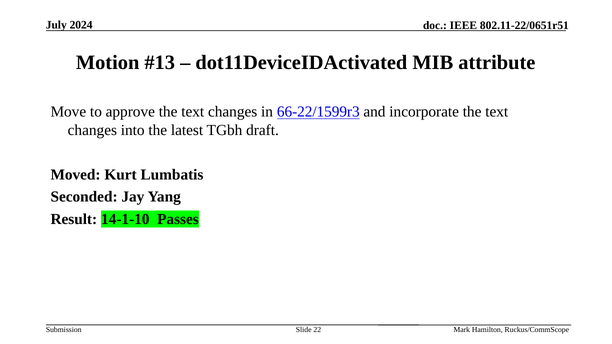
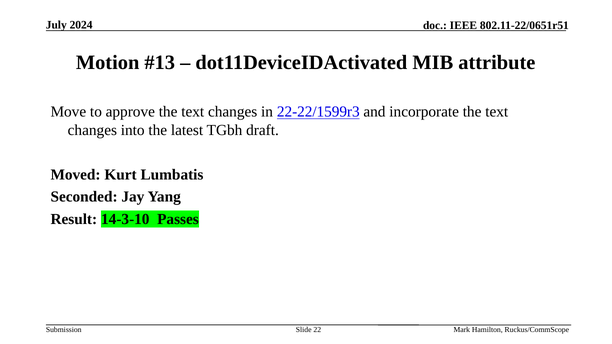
66-22/1599r3: 66-22/1599r3 -> 22-22/1599r3 (318, 112)
14-1-10: 14-1-10 -> 14-3-10 (125, 219)
